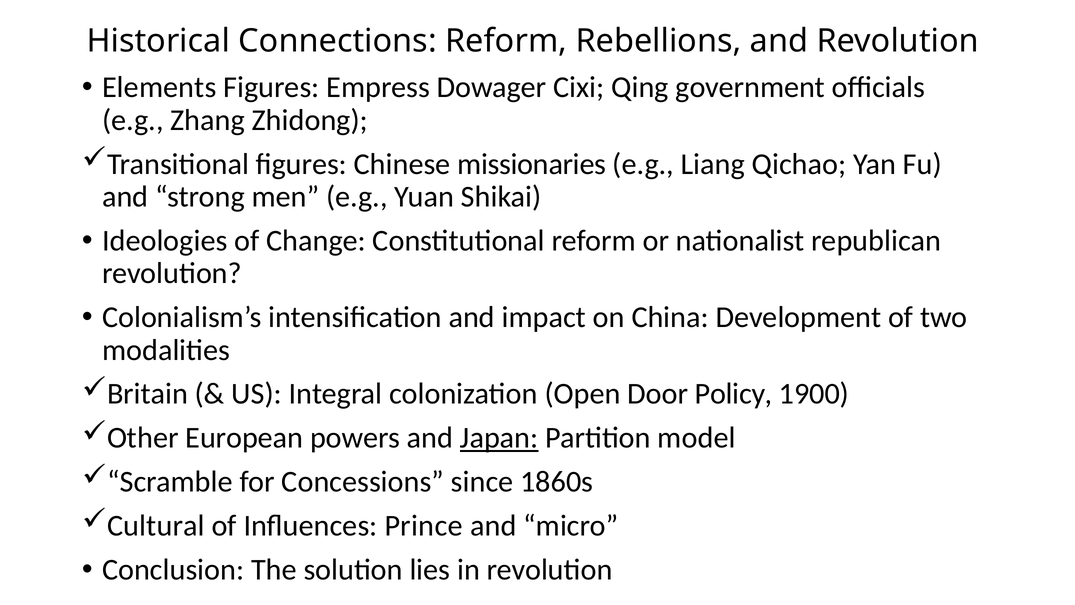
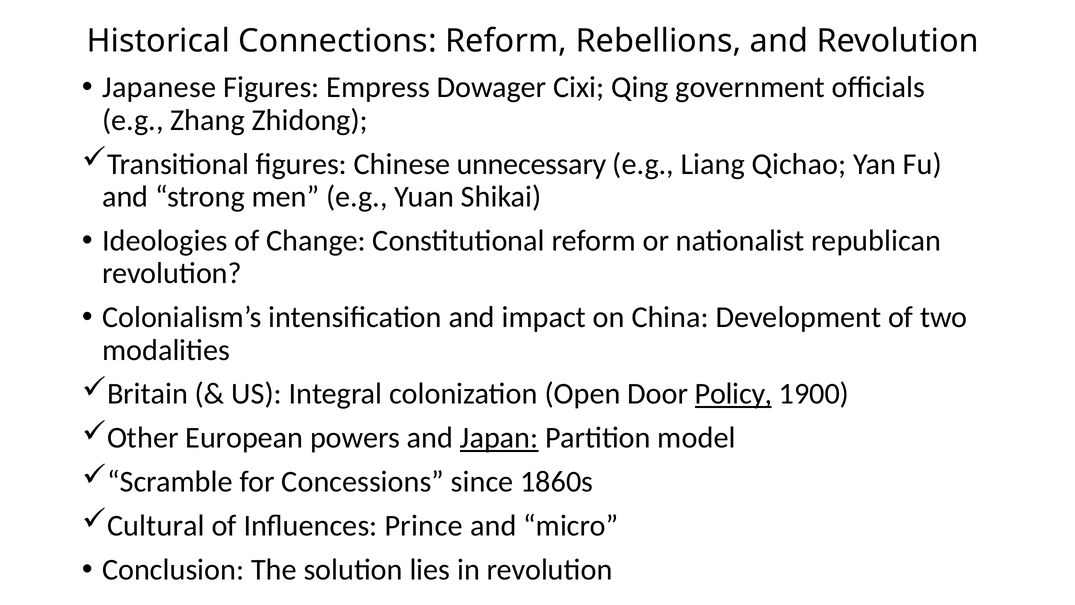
Elements: Elements -> Japanese (159, 87)
missionaries: missionaries -> unnecessary (532, 164)
Policy underline: none -> present (734, 394)
